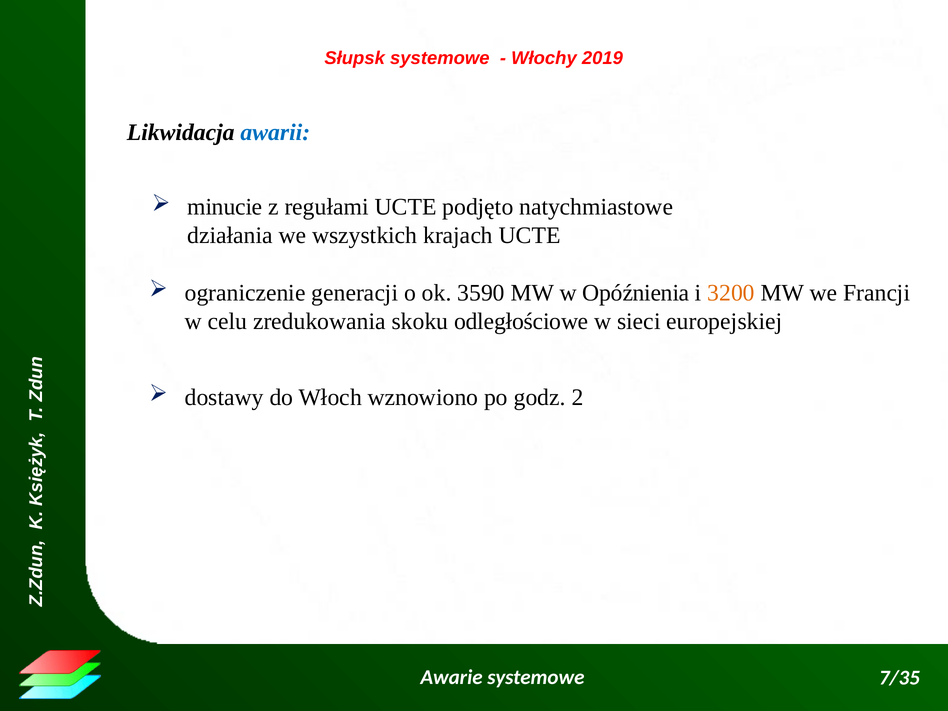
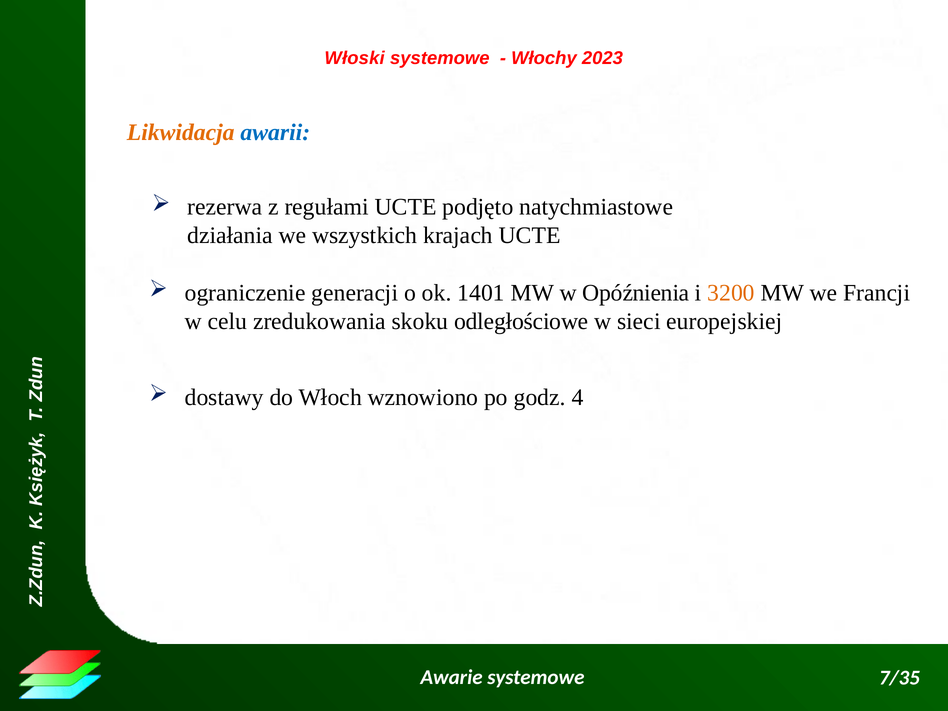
Słupsk: Słupsk -> Włoski (355, 58)
2019: 2019 -> 2023 (602, 58)
Likwidacja colour: black -> orange (181, 133)
minucie: minucie -> rezerwa (225, 207)
3590: 3590 -> 1401 (481, 293)
2: 2 -> 4 (578, 397)
